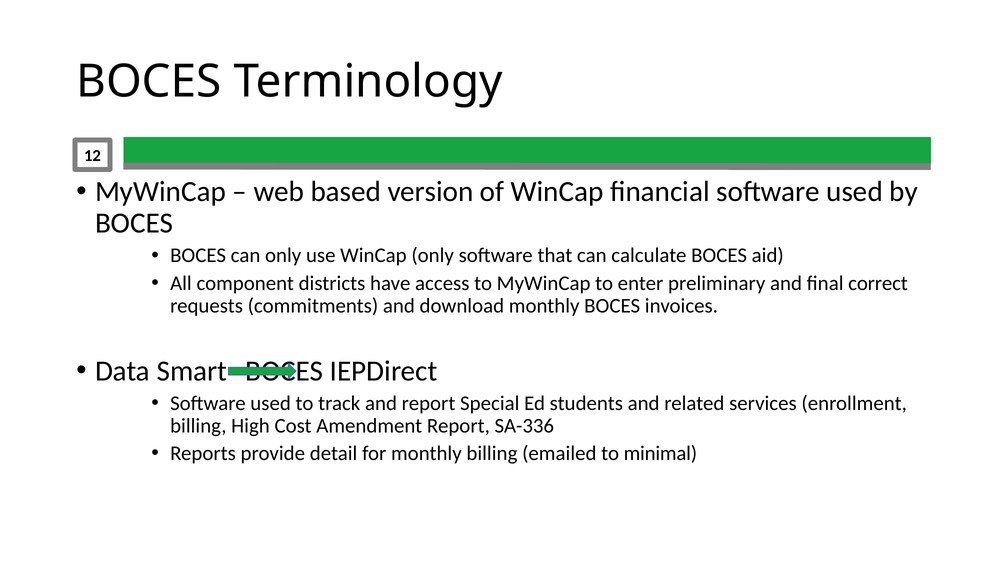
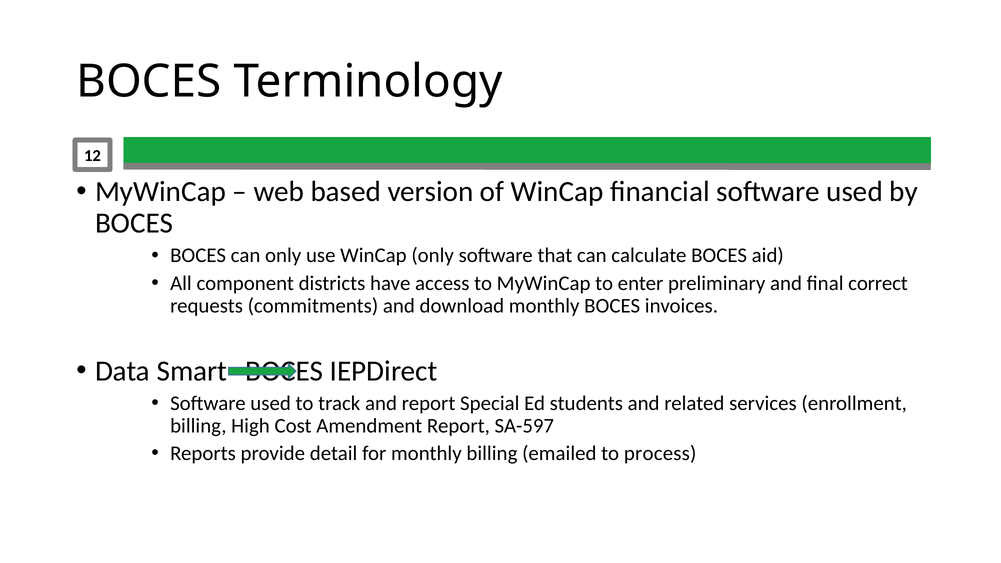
SA-336: SA-336 -> SA-597 (524, 426)
minimal: minimal -> process (660, 453)
